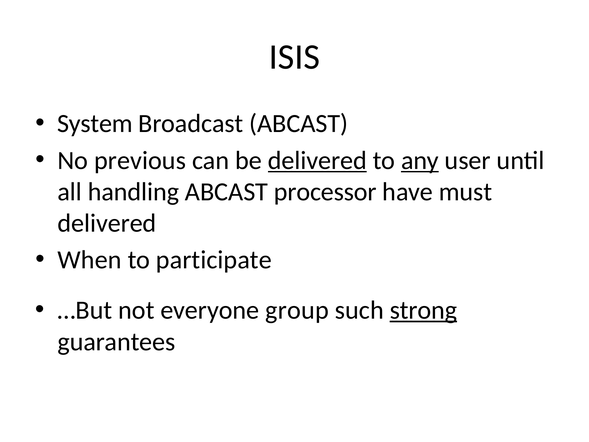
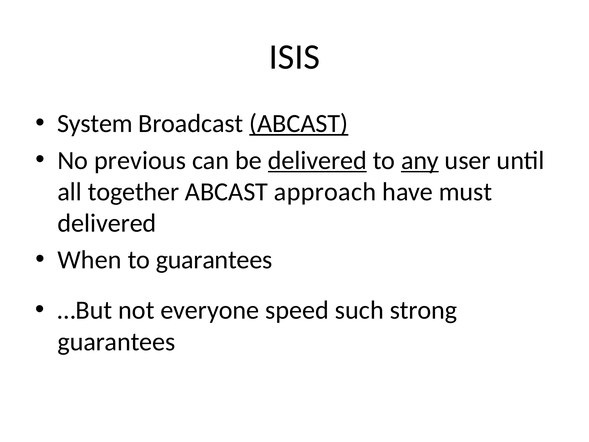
ABCAST underline: none -> present (299, 124)
handling: handling -> together (134, 192)
processor: processor -> approach (325, 192)
to participate: participate -> guarantees (214, 260)
group: group -> speed (297, 310)
strong underline: present -> none (423, 310)
